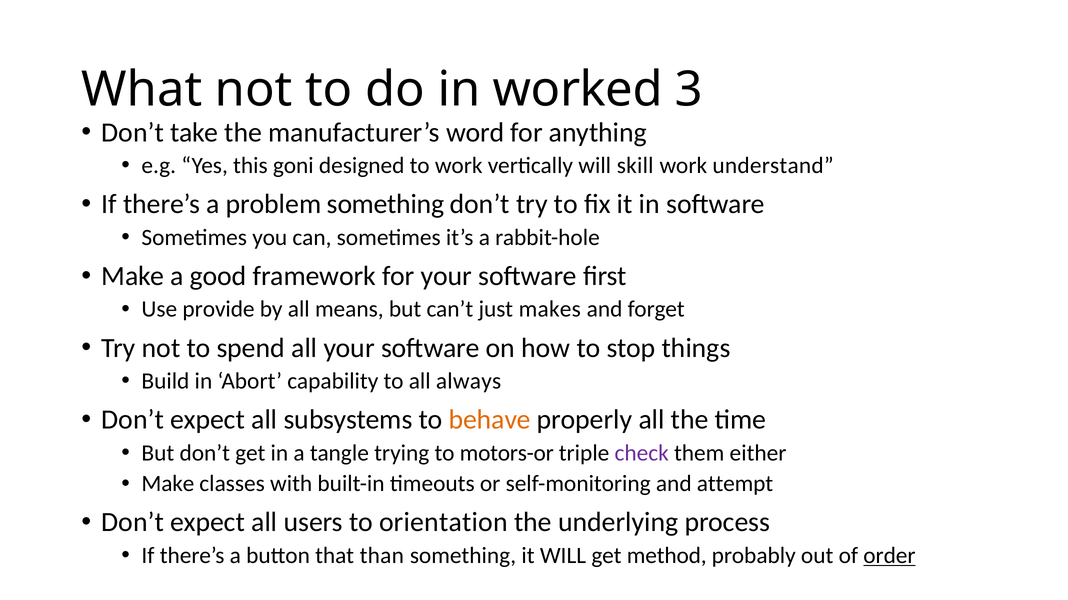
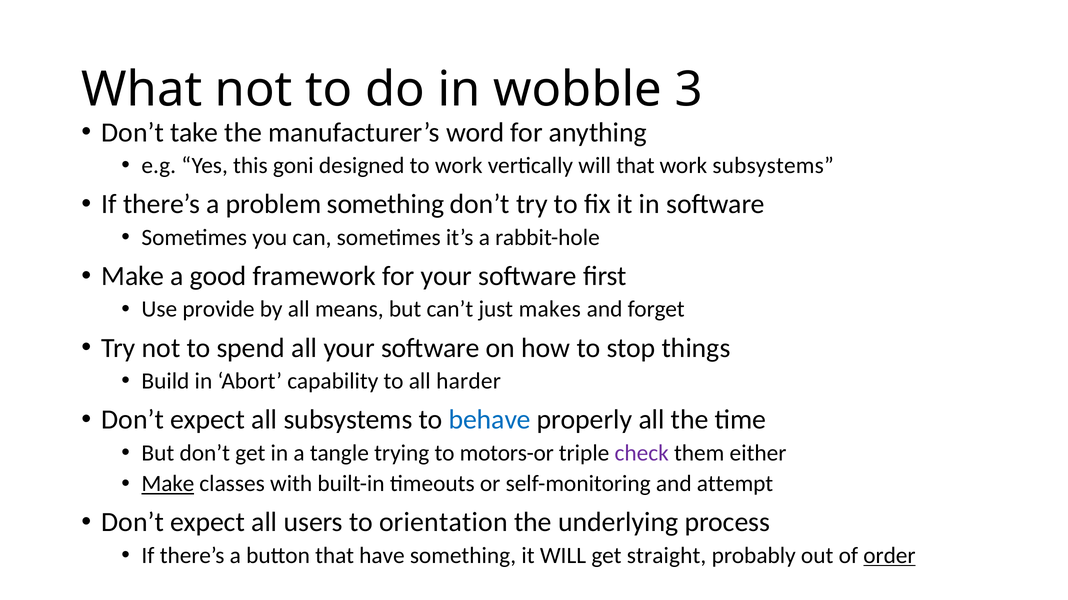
worked: worked -> wobble (578, 90)
will skill: skill -> that (635, 166)
work understand: understand -> subsystems (773, 166)
always: always -> harder (469, 381)
behave colour: orange -> blue (490, 420)
Make underline: none -> present (168, 484)
than: than -> have (382, 556)
method: method -> straight (667, 556)
